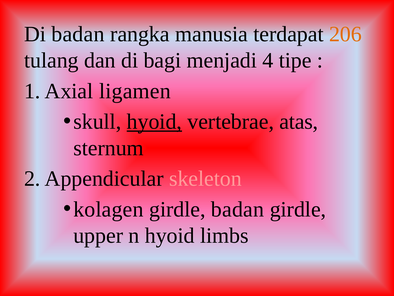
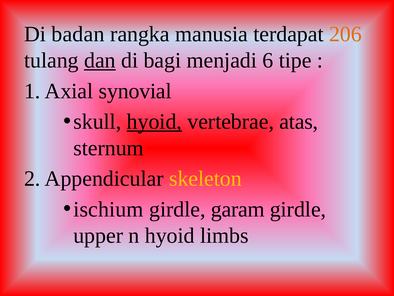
dan underline: none -> present (100, 60)
4: 4 -> 6 (268, 60)
ligamen: ligamen -> synovial (135, 91)
skeleton colour: pink -> yellow (205, 178)
kolagen: kolagen -> ischium (108, 209)
girdle badan: badan -> garam (238, 209)
